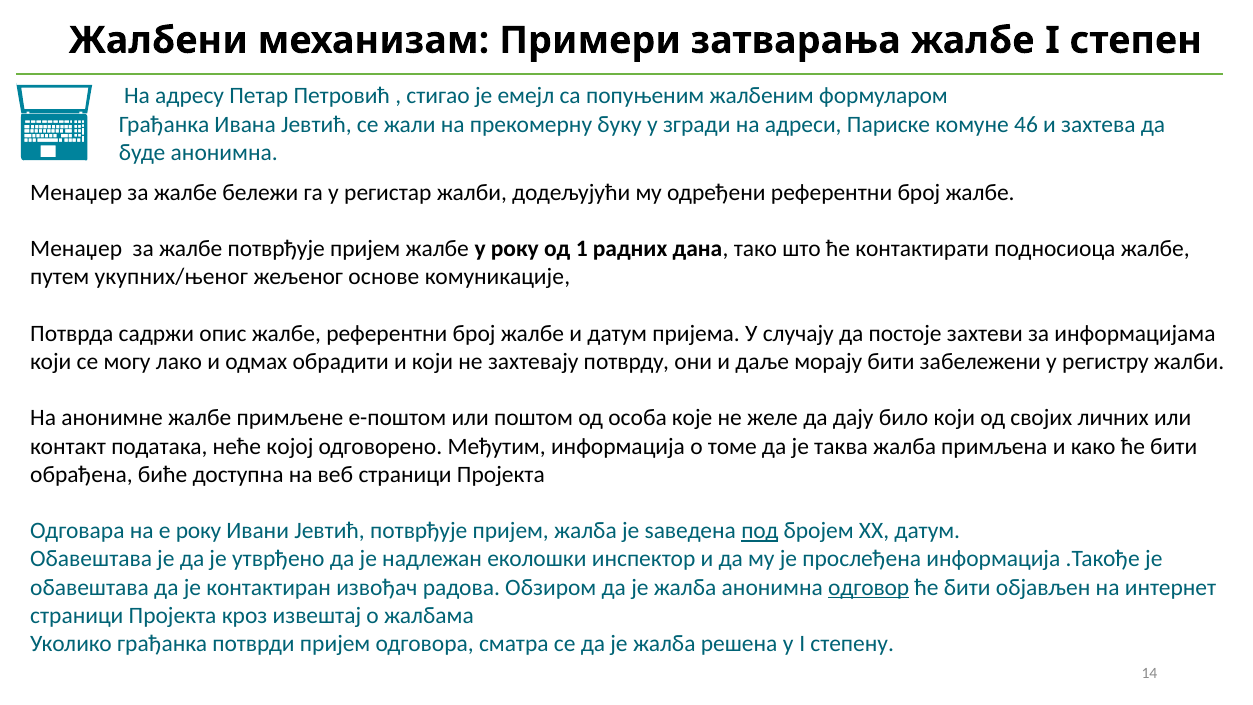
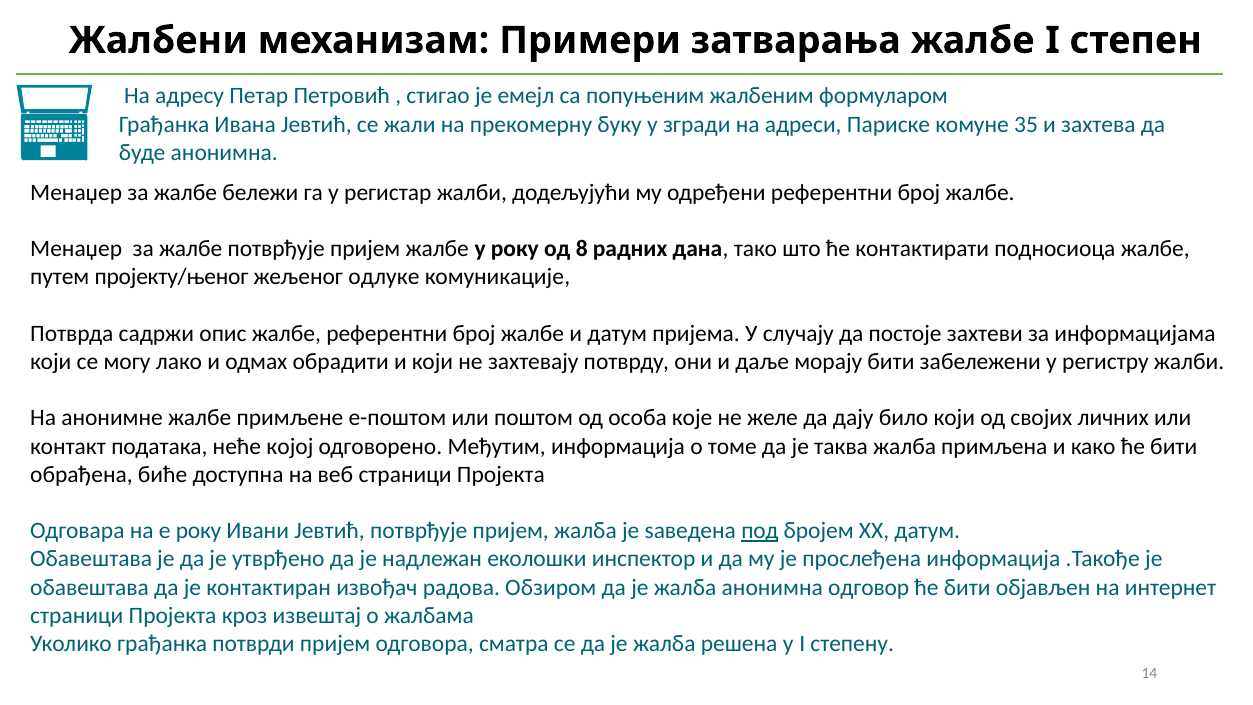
46: 46 -> 35 (1026, 124)
1: 1 -> 8 (582, 249)
укупних/њеног: укупних/њеног -> пројекту/њеног (172, 277)
основе: основе -> одлуке (384, 277)
одговор underline: present -> none (869, 587)
